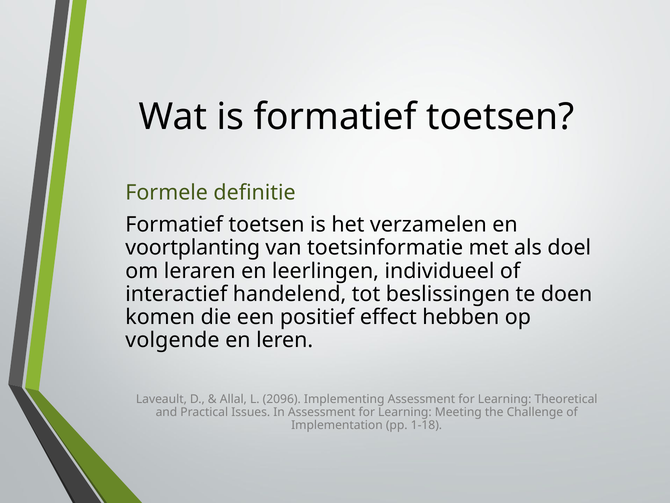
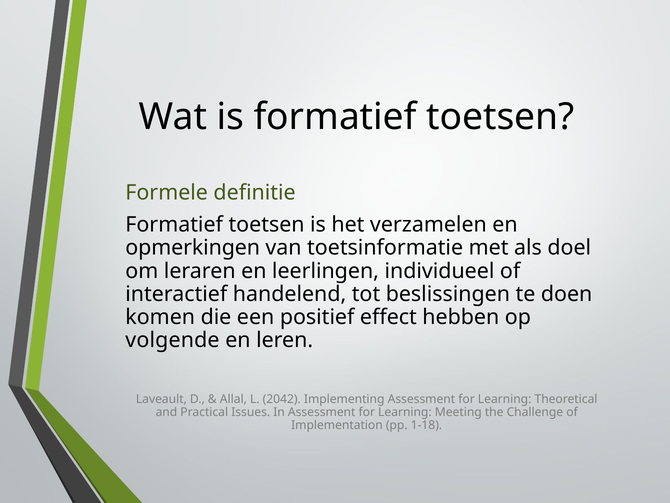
voortplanting: voortplanting -> opmerkingen (193, 248)
2096: 2096 -> 2042 (282, 399)
